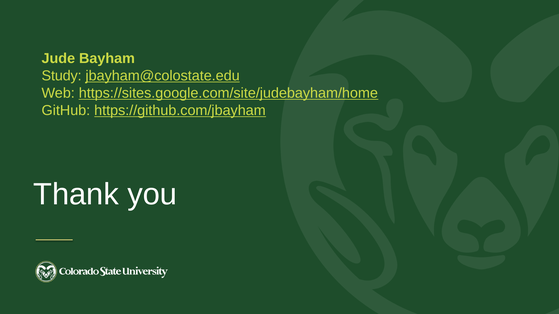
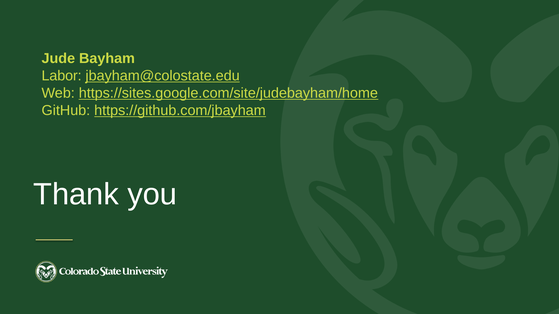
Study: Study -> Labor (62, 76)
